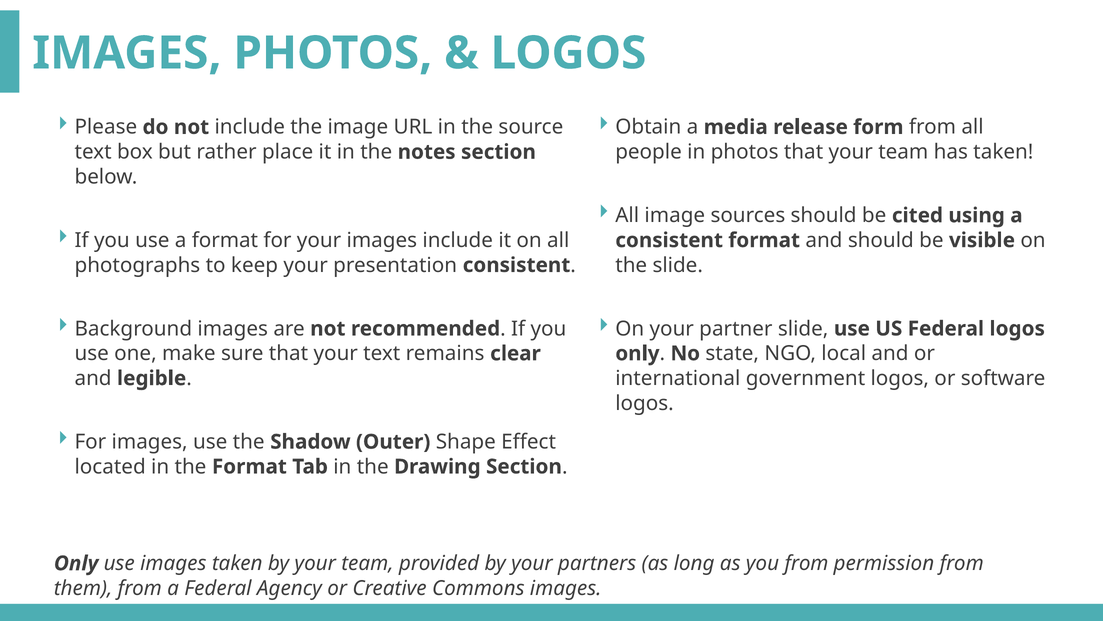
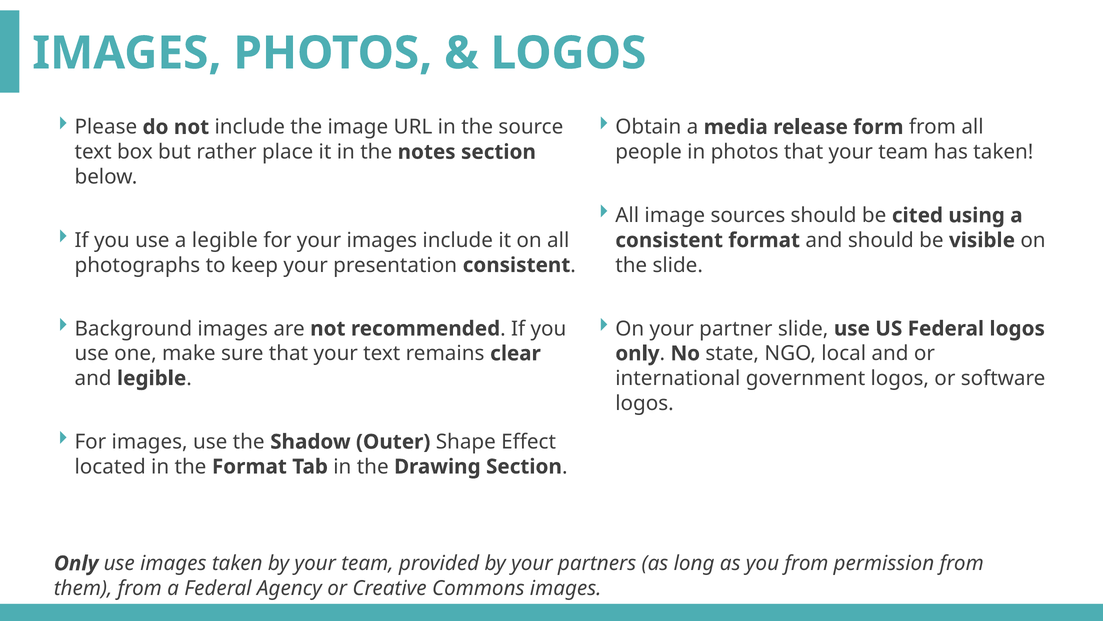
a format: format -> legible (225, 240)
